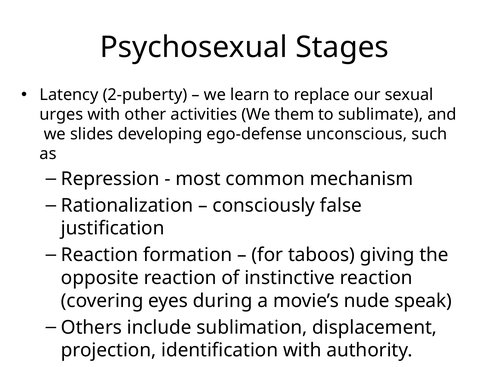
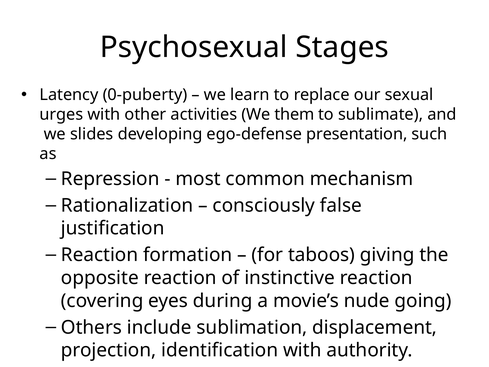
2-puberty: 2-puberty -> 0-puberty (145, 95)
unconscious: unconscious -> presentation (357, 134)
speak: speak -> going (423, 301)
